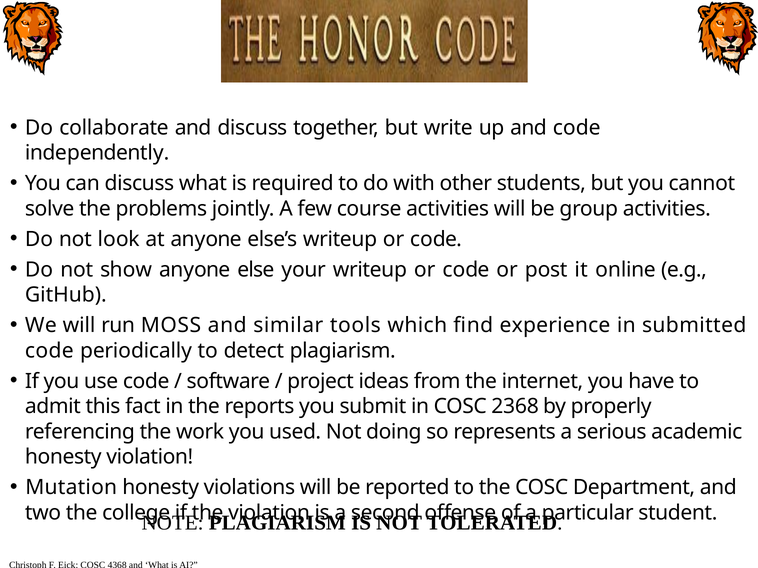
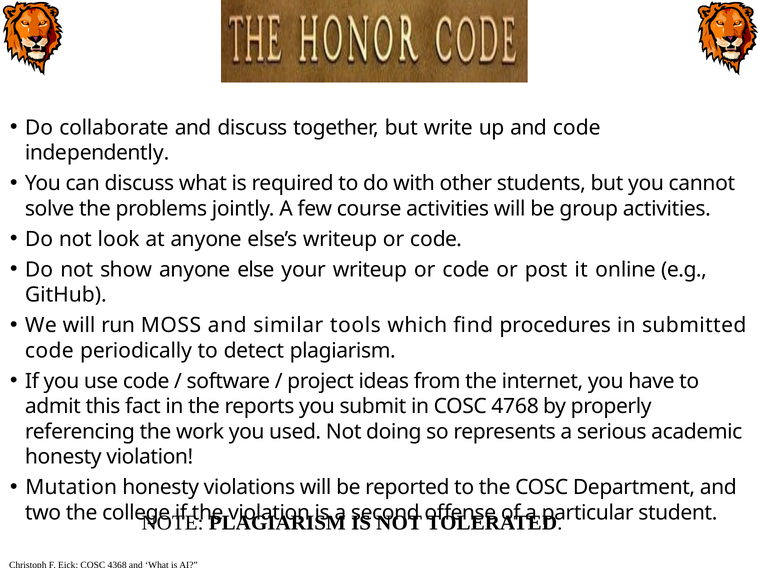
experience: experience -> procedures (555, 326)
2368: 2368 -> 4768 (515, 407)
